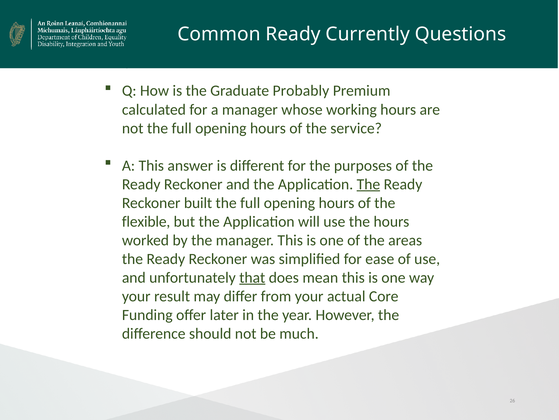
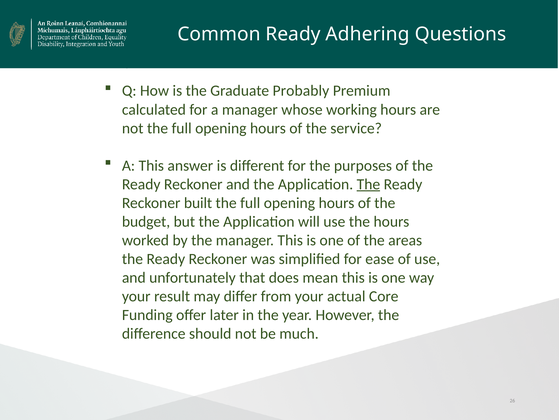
Currently: Currently -> Adhering (368, 34)
flexible: flexible -> budget (146, 221)
that underline: present -> none (252, 277)
